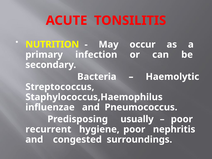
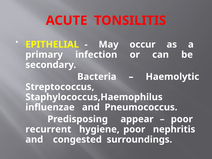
NUTRITION: NUTRITION -> EPITHELIAL (52, 44)
usually: usually -> appear (137, 119)
